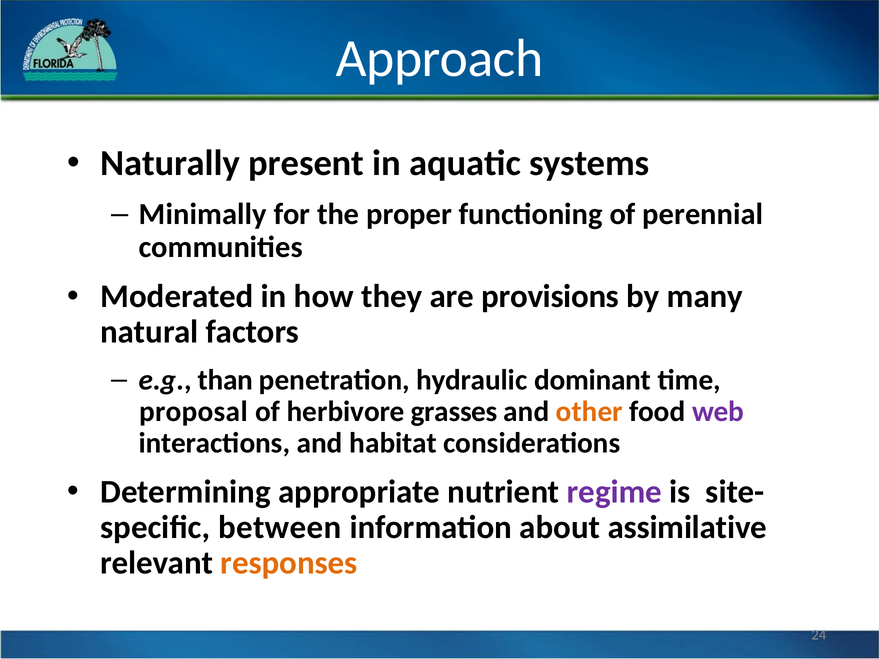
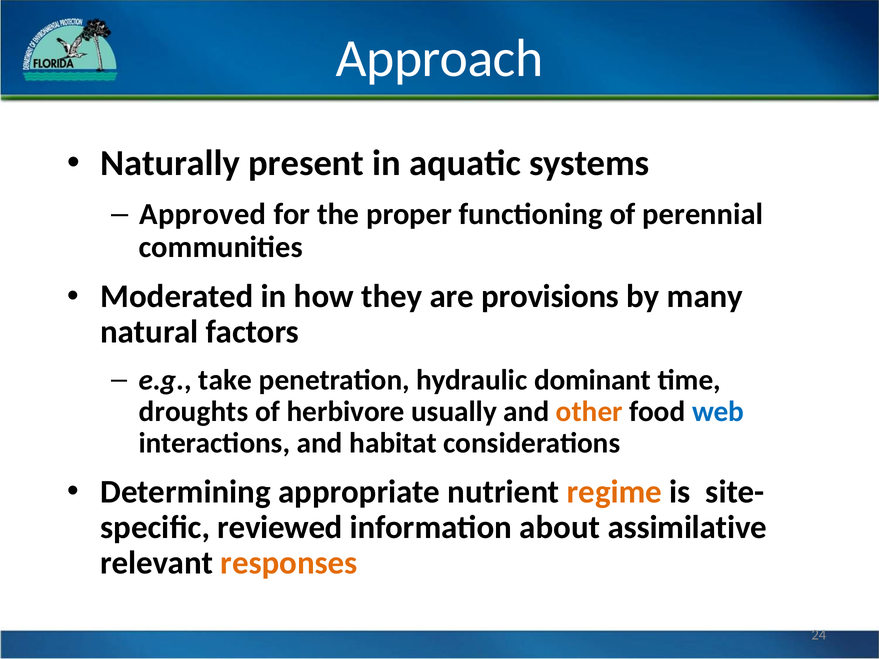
Minimally: Minimally -> Approved (203, 214)
than: than -> take (225, 380)
proposal: proposal -> droughts (194, 412)
grasses: grasses -> usually (454, 412)
web colour: purple -> blue (718, 412)
regime colour: purple -> orange (614, 492)
between: between -> reviewed (280, 528)
